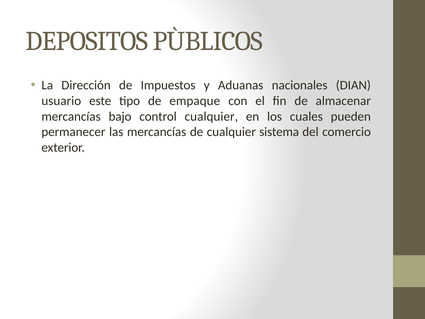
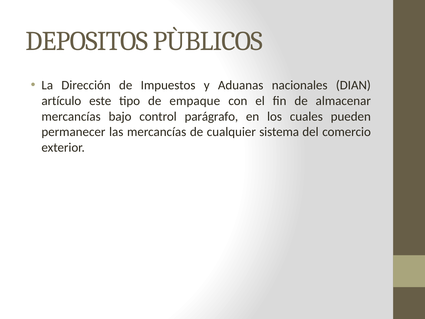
usuario: usuario -> artículo (61, 101)
control cualquier: cualquier -> parágrafo (211, 116)
